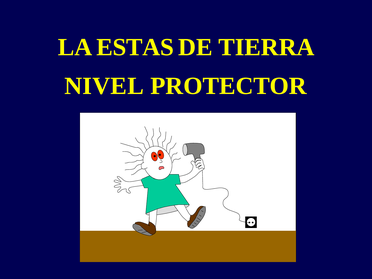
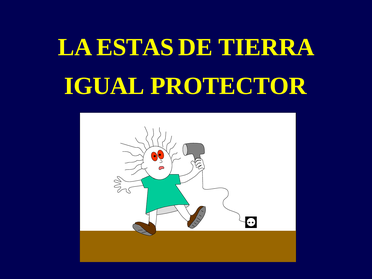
NIVEL: NIVEL -> IGUAL (104, 86)
